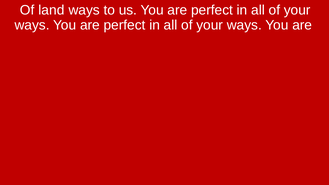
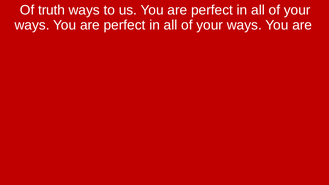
land: land -> truth (52, 10)
